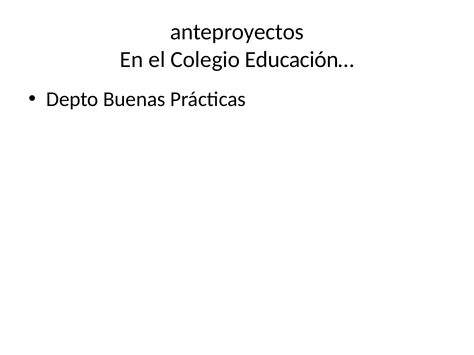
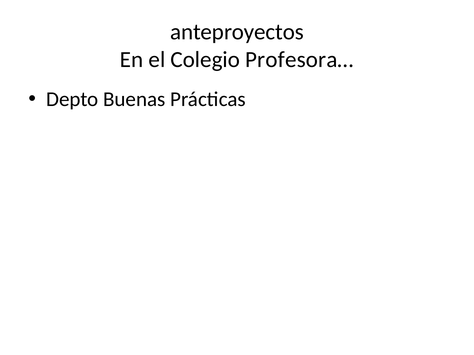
Educación…: Educación… -> Profesora… (299, 60)
